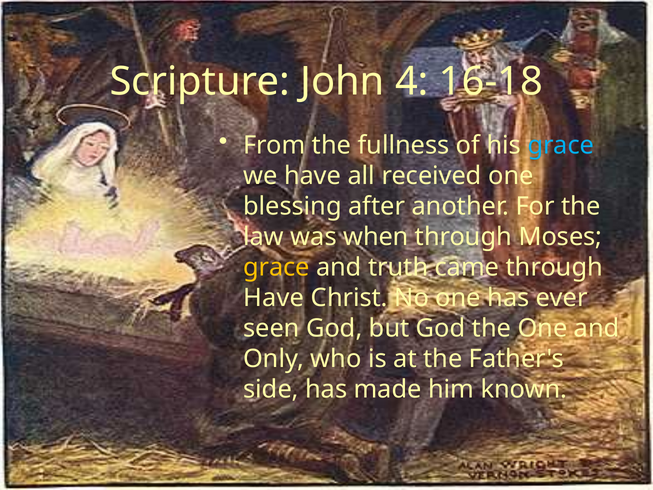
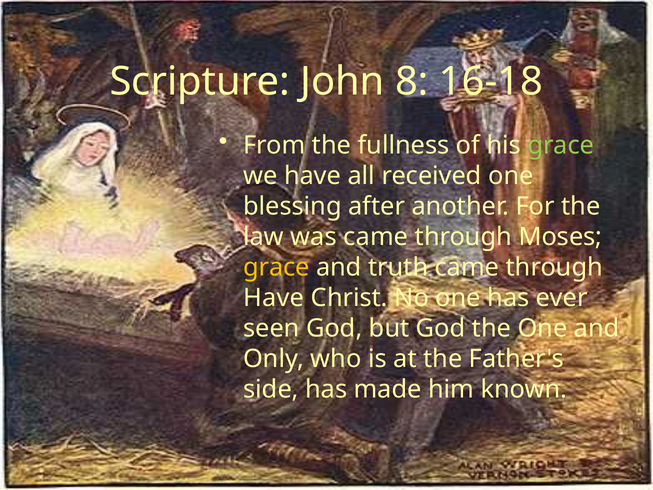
4: 4 -> 8 (412, 82)
grace colour: light blue -> light green (561, 145)
was when: when -> came (376, 237)
